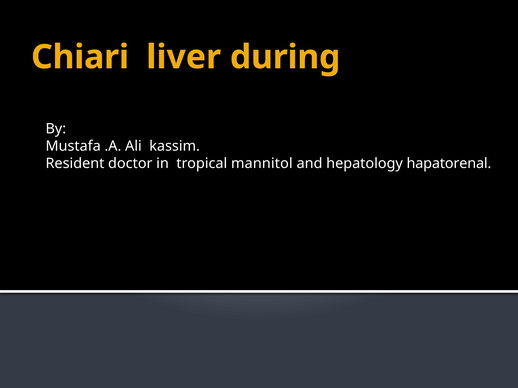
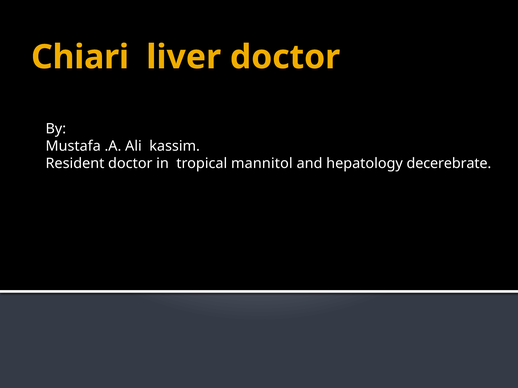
liver during: during -> doctor (285, 57)
hapatorenal: hapatorenal -> decerebrate (449, 164)
